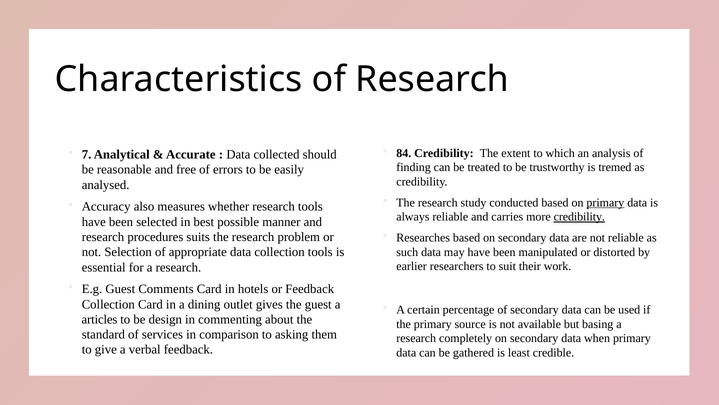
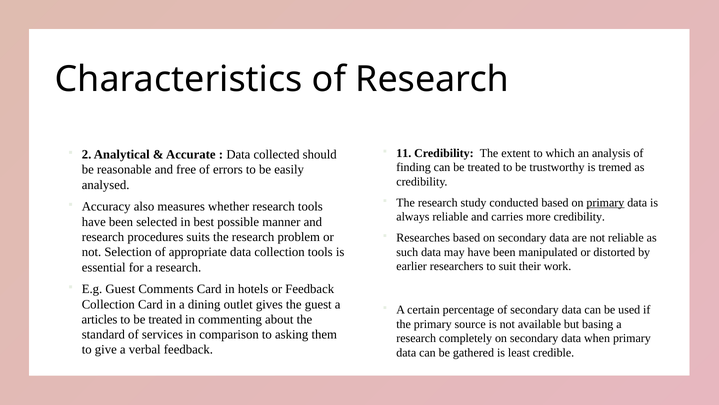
84: 84 -> 11 (404, 153)
7: 7 -> 2 (87, 154)
credibility underline: present -> none (579, 217)
to be design: design -> treated (165, 319)
